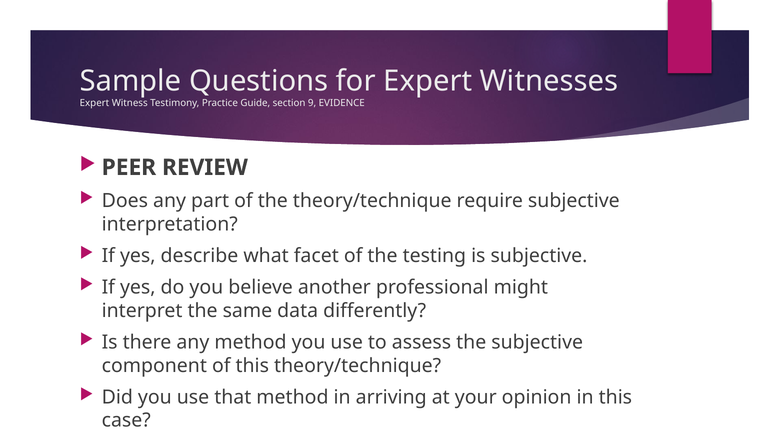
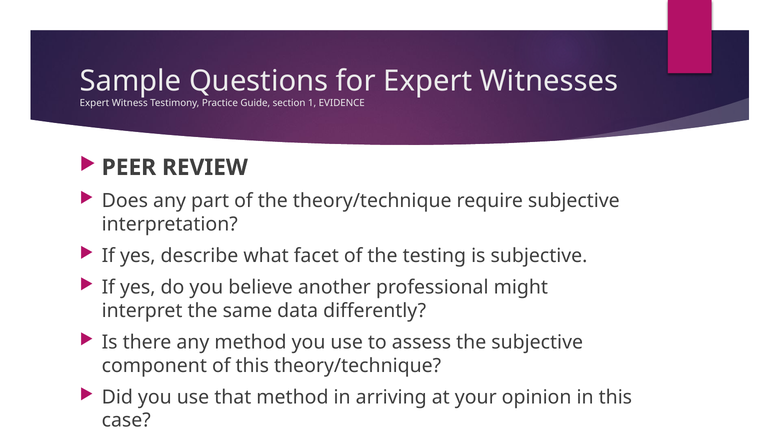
9: 9 -> 1 (312, 103)
